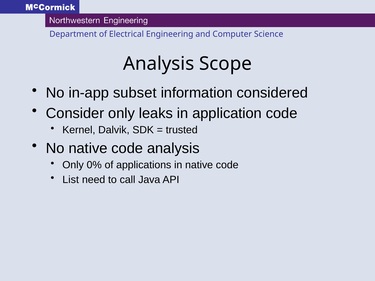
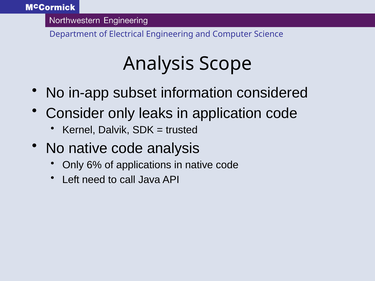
0%: 0% -> 6% (94, 165)
List: List -> Left (71, 180)
